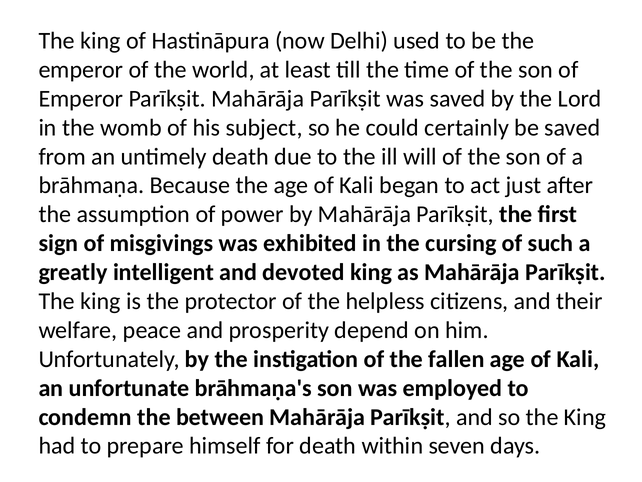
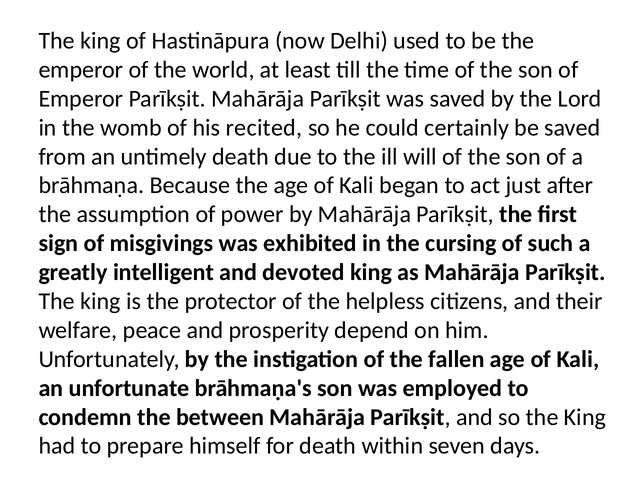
subject: subject -> recited (264, 128)
